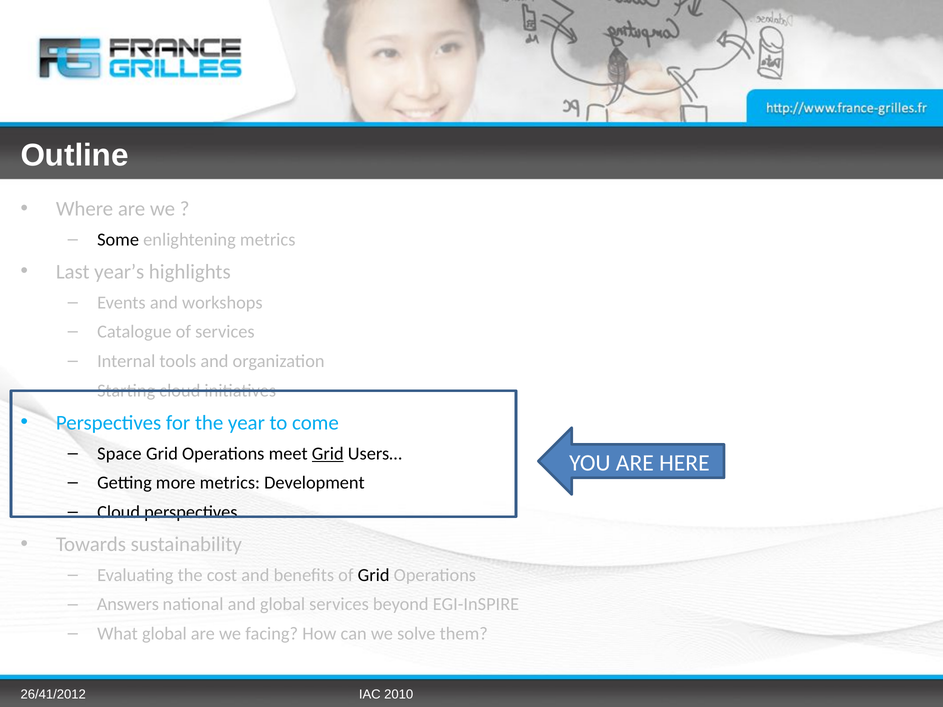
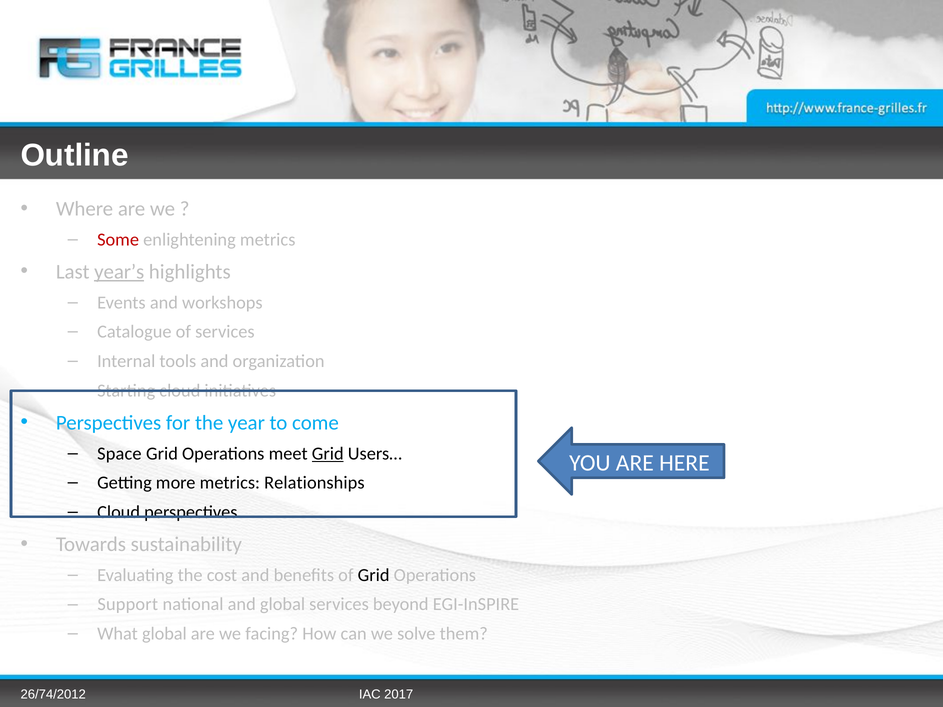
Some colour: black -> red (118, 240)
year’s underline: none -> present (119, 272)
Development: Development -> Relationships (314, 483)
Answers: Answers -> Support (128, 605)
26/41/2012: 26/41/2012 -> 26/74/2012 (53, 694)
2010: 2010 -> 2017 (399, 695)
